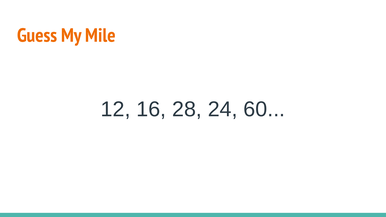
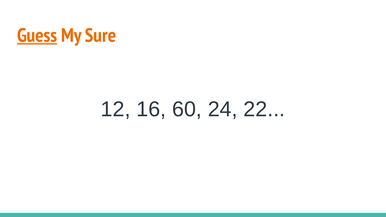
Guess underline: none -> present (37, 36)
Mile: Mile -> Sure (100, 36)
28: 28 -> 60 (187, 109)
60: 60 -> 22 (264, 109)
